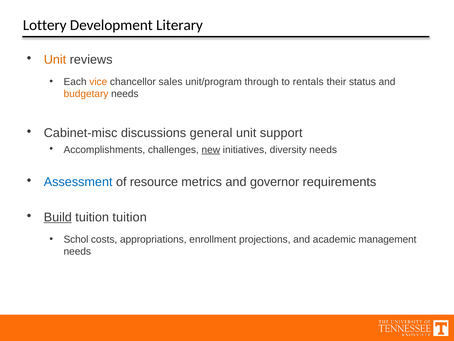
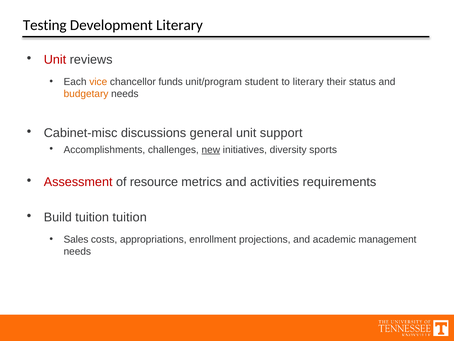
Lottery: Lottery -> Testing (45, 25)
Unit colour: orange -> red (55, 60)
sales: sales -> funds (171, 82)
through: through -> student (262, 82)
to rentals: rentals -> literary (308, 82)
diversity needs: needs -> sports (323, 150)
Assessment colour: blue -> red (78, 182)
governor: governor -> activities (275, 182)
Build underline: present -> none (58, 217)
Schol: Schol -> Sales (76, 239)
